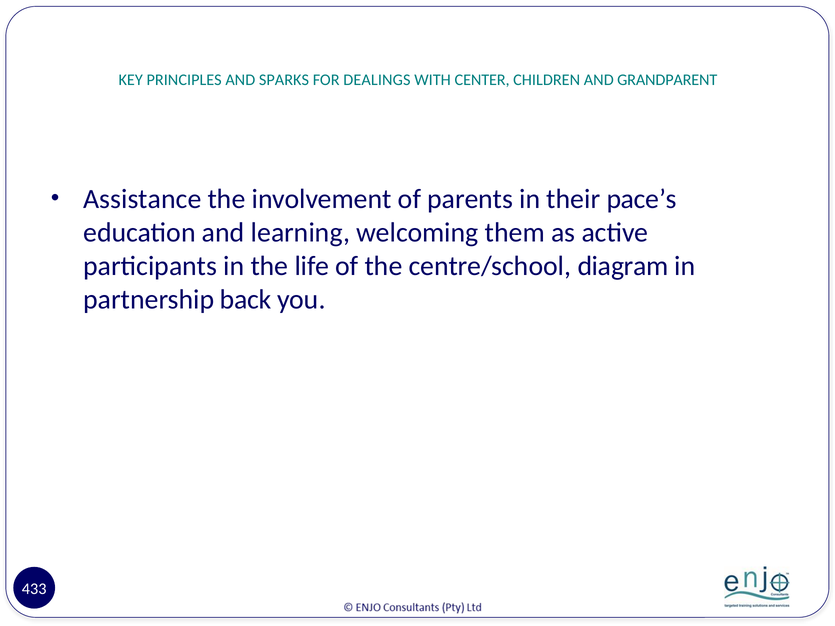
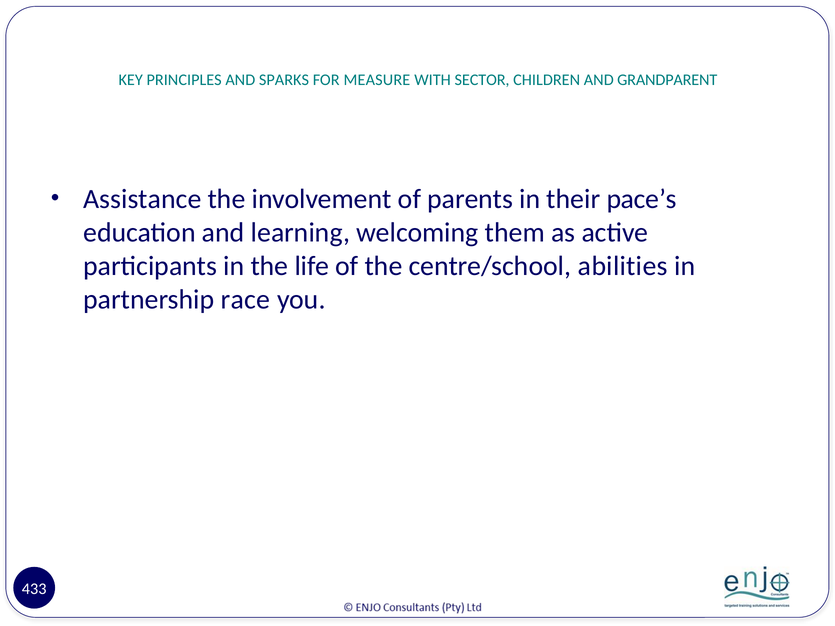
DEALINGS: DEALINGS -> MEASURE (377, 80)
CENTER: CENTER -> SECTOR (482, 80)
diagram: diagram -> abilities (623, 266)
back: back -> race (245, 300)
